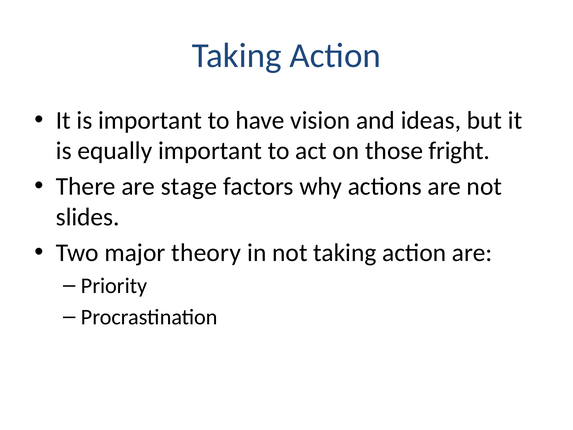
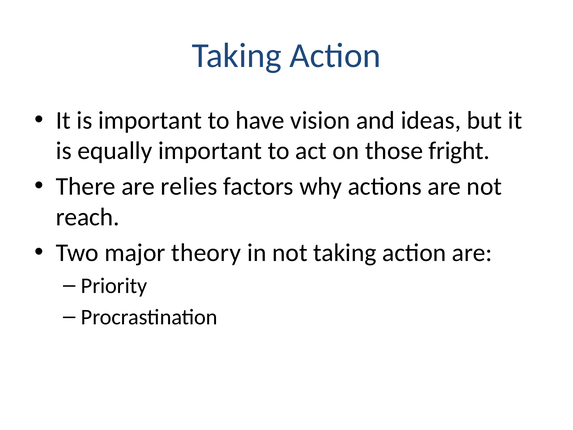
stage: stage -> relies (189, 186)
slides: slides -> reach (88, 217)
